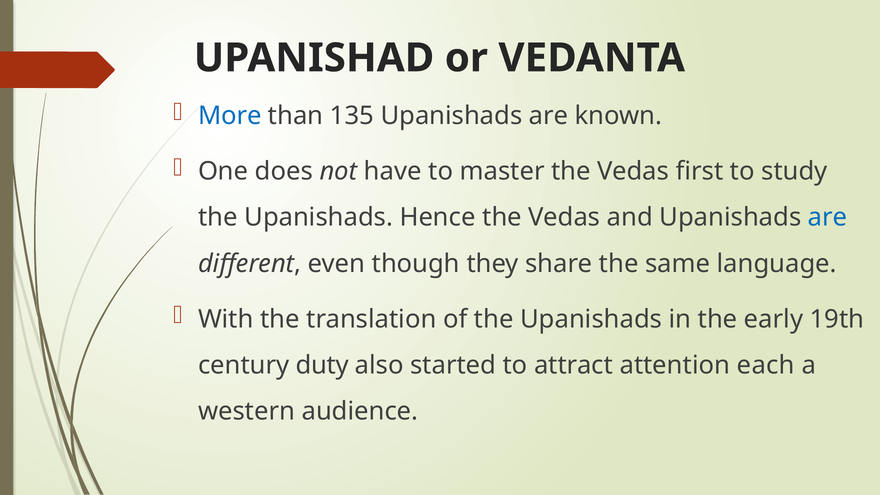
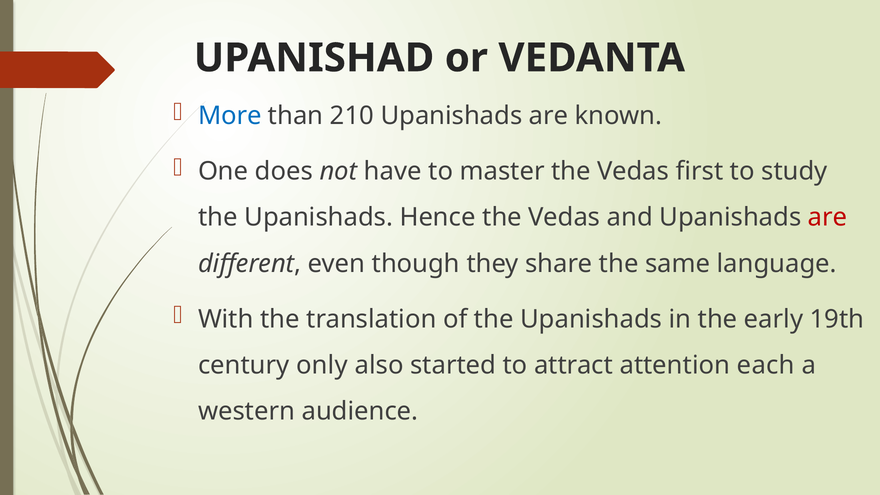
135: 135 -> 210 (352, 116)
are colour: blue -> red (827, 217)
duty: duty -> only (322, 365)
